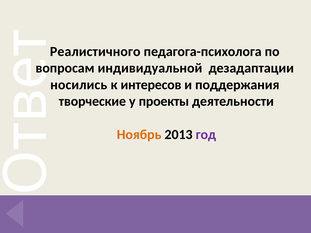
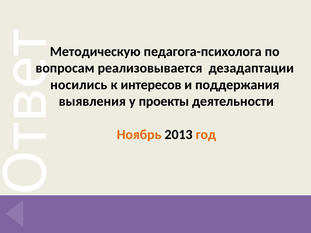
Реалистичного: Реалистичного -> Методическую (95, 52)
индивидуальной: индивидуальной -> реализовывается (150, 68)
творческие: творческие -> выявления (92, 101)
год colour: purple -> orange (206, 135)
